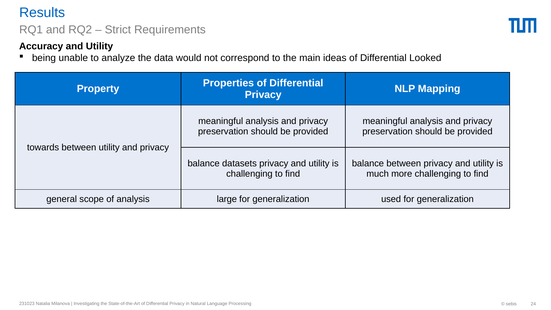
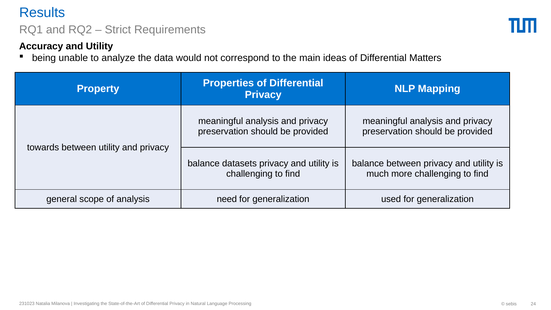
Looked: Looked -> Matters (425, 58)
large: large -> need (227, 199)
